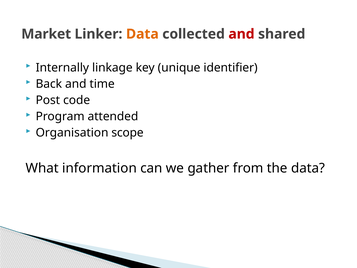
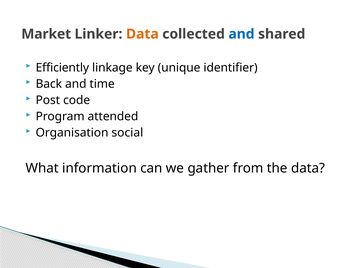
and colour: red -> blue (241, 34)
Internally: Internally -> Efficiently (62, 68)
scope: scope -> social (127, 133)
